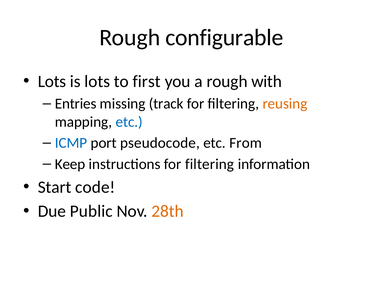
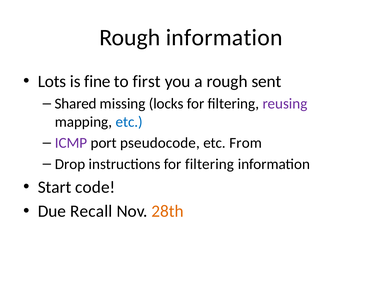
Rough configurable: configurable -> information (224, 38)
is lots: lots -> fine (97, 81)
with: with -> sent (266, 81)
Entries: Entries -> Shared (76, 104)
track: track -> locks (166, 104)
reusing colour: orange -> purple (285, 104)
ICMP colour: blue -> purple (71, 143)
Keep: Keep -> Drop (70, 164)
Public: Public -> Recall (91, 211)
